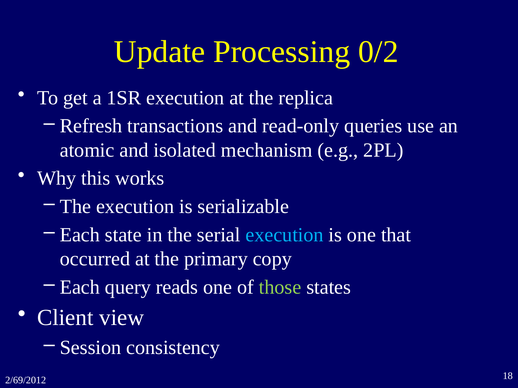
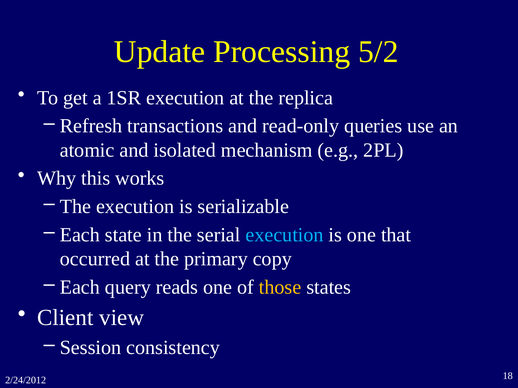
0/2: 0/2 -> 5/2 (378, 52)
those colour: light green -> yellow (280, 287)
2/69/2012: 2/69/2012 -> 2/24/2012 (26, 381)
